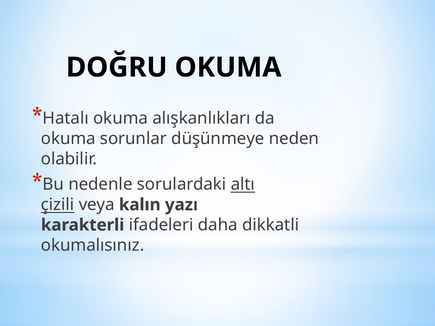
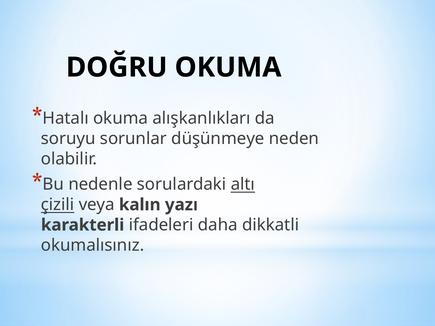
okuma: okuma -> soruyu (68, 139)
